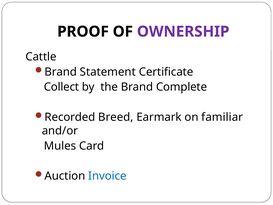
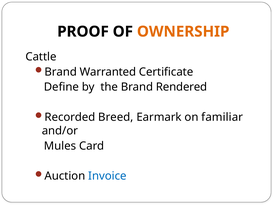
OWNERSHIP colour: purple -> orange (183, 32)
Statement: Statement -> Warranted (108, 72)
Collect: Collect -> Define (61, 87)
Complete: Complete -> Rendered (182, 87)
